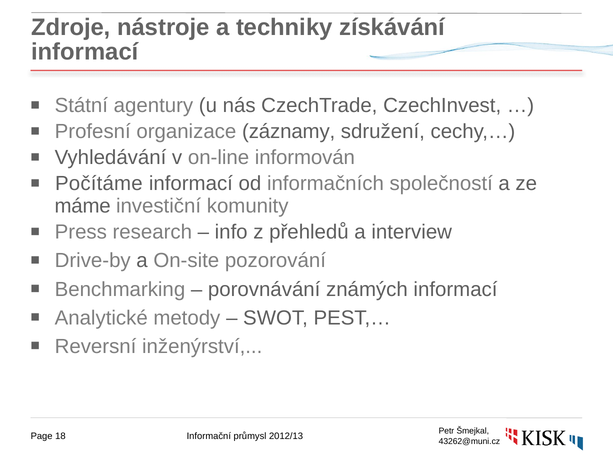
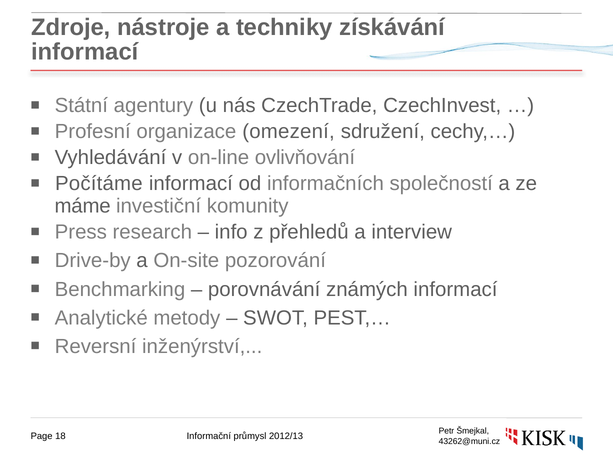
záznamy: záznamy -> omezení (288, 132)
informován: informován -> ovlivňování (305, 158)
